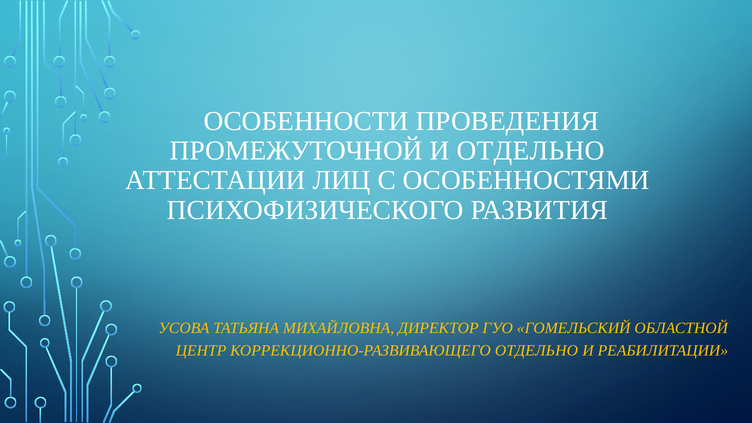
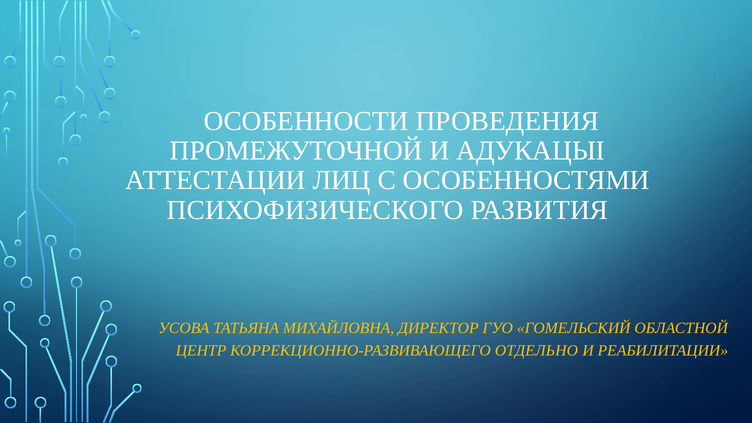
И ОТДЕЛЬНО: ОТДЕЛЬНО -> АДУКАЦЫI (531, 151)
